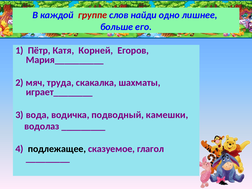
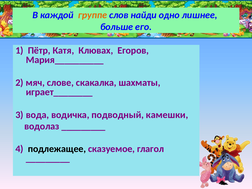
группе colour: red -> orange (92, 15)
Корней: Корней -> Клювах (96, 50)
труда: труда -> слове (60, 83)
